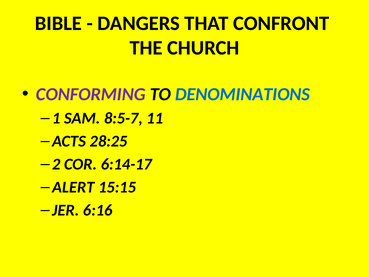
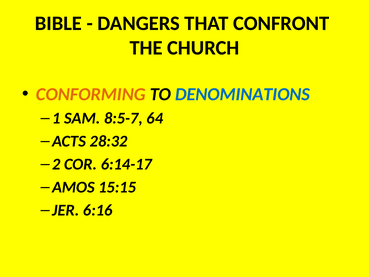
CONFORMING colour: purple -> orange (91, 94)
11: 11 -> 64 (155, 118)
28:25: 28:25 -> 28:32 (109, 141)
ALERT: ALERT -> AMOS (73, 187)
